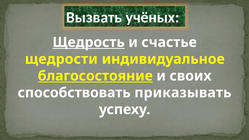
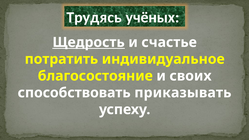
Вызвать: Вызвать -> Трудясь (94, 17)
щедрости: щедрости -> потратить (61, 59)
благосостояние underline: present -> none (95, 76)
